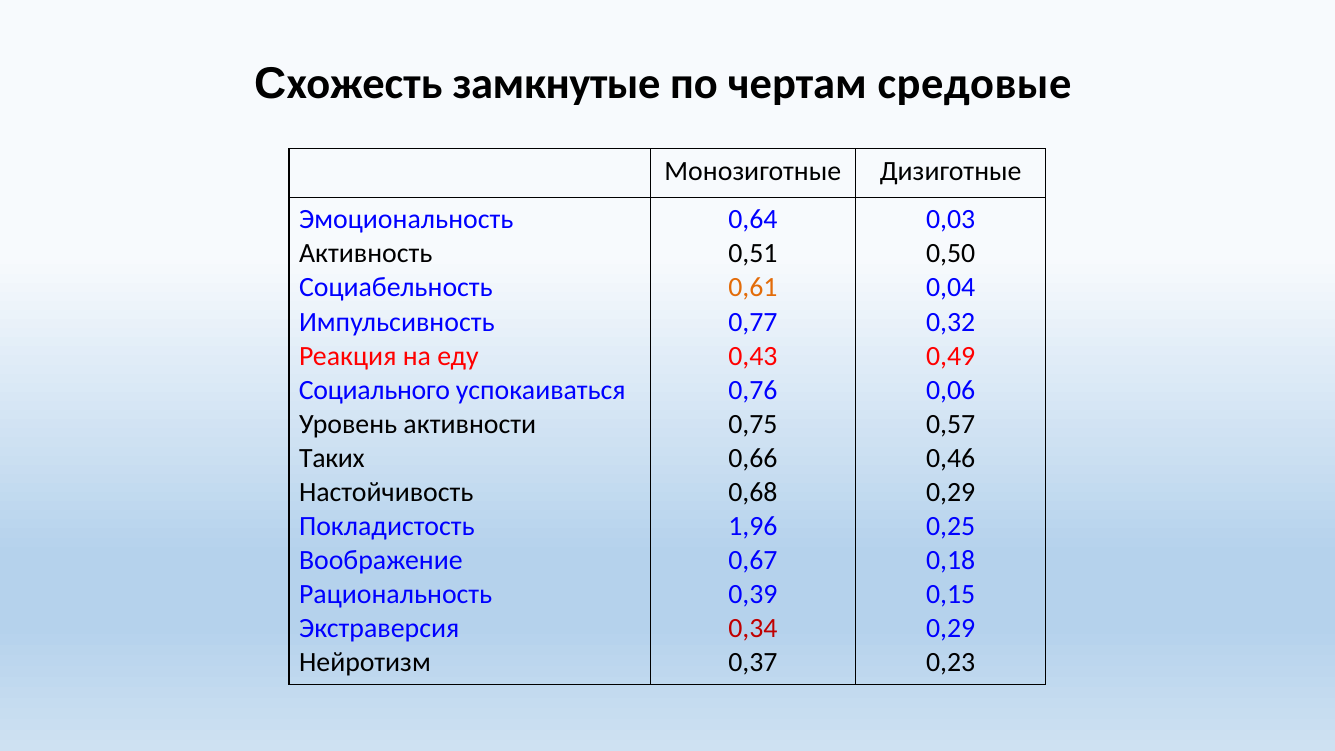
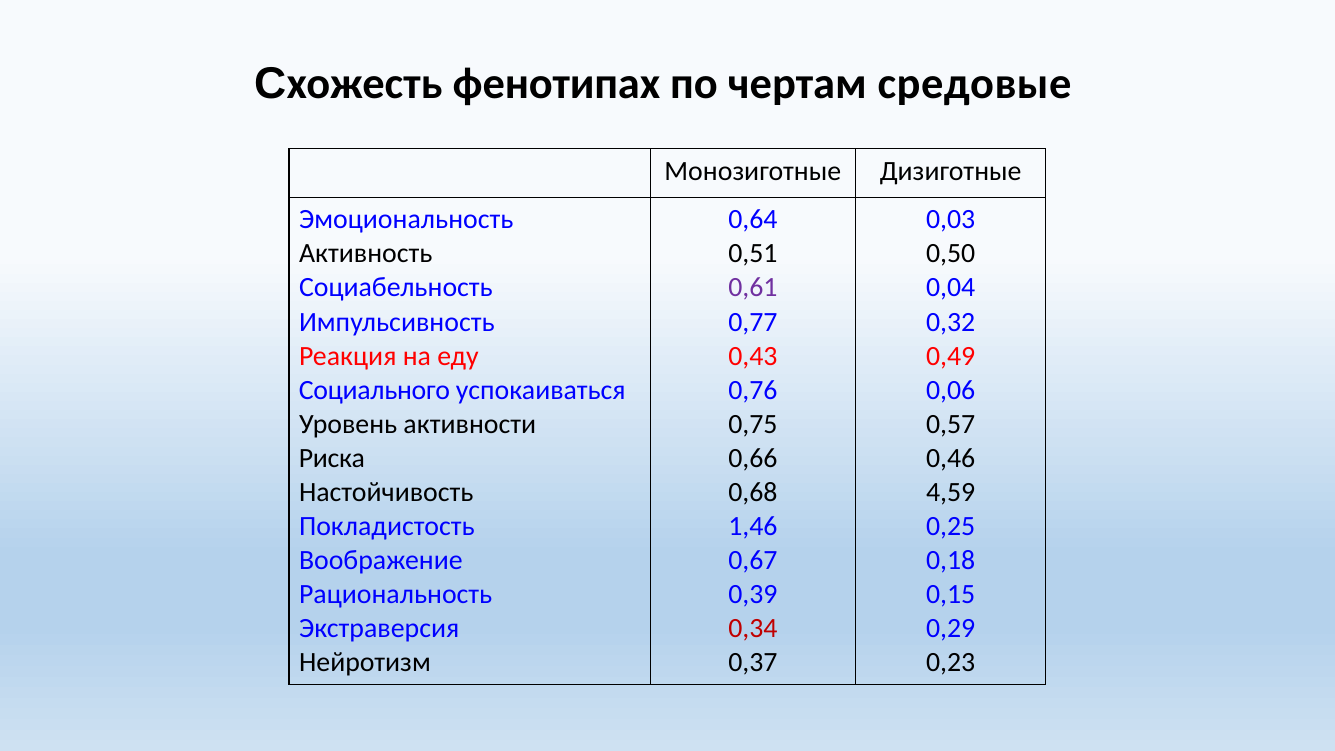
замкнутые: замкнутые -> фенотипах (556, 84)
0,61 colour: orange -> purple (753, 288)
Таких: Таких -> Риска (332, 458)
0,29: 0,29 -> 4,59 (951, 492)
1,96: 1,96 -> 1,46 (753, 526)
